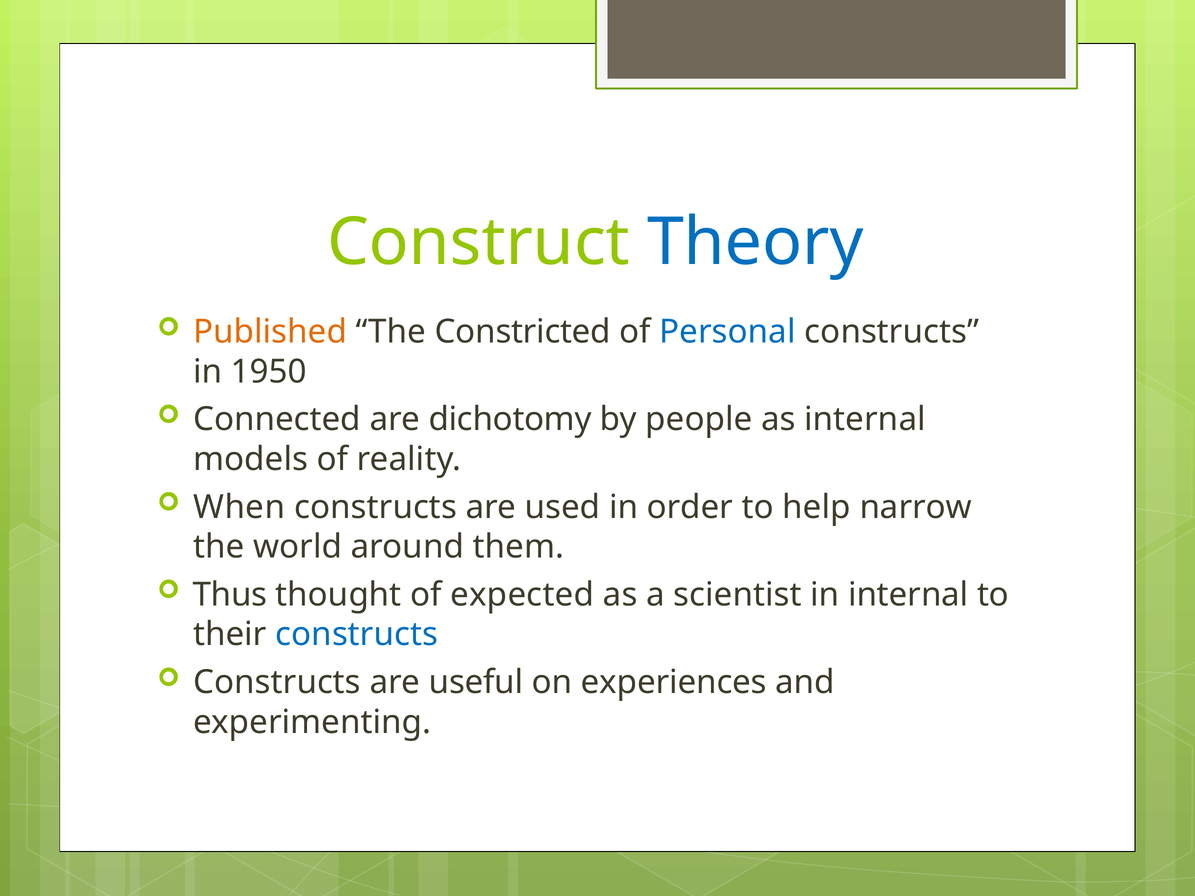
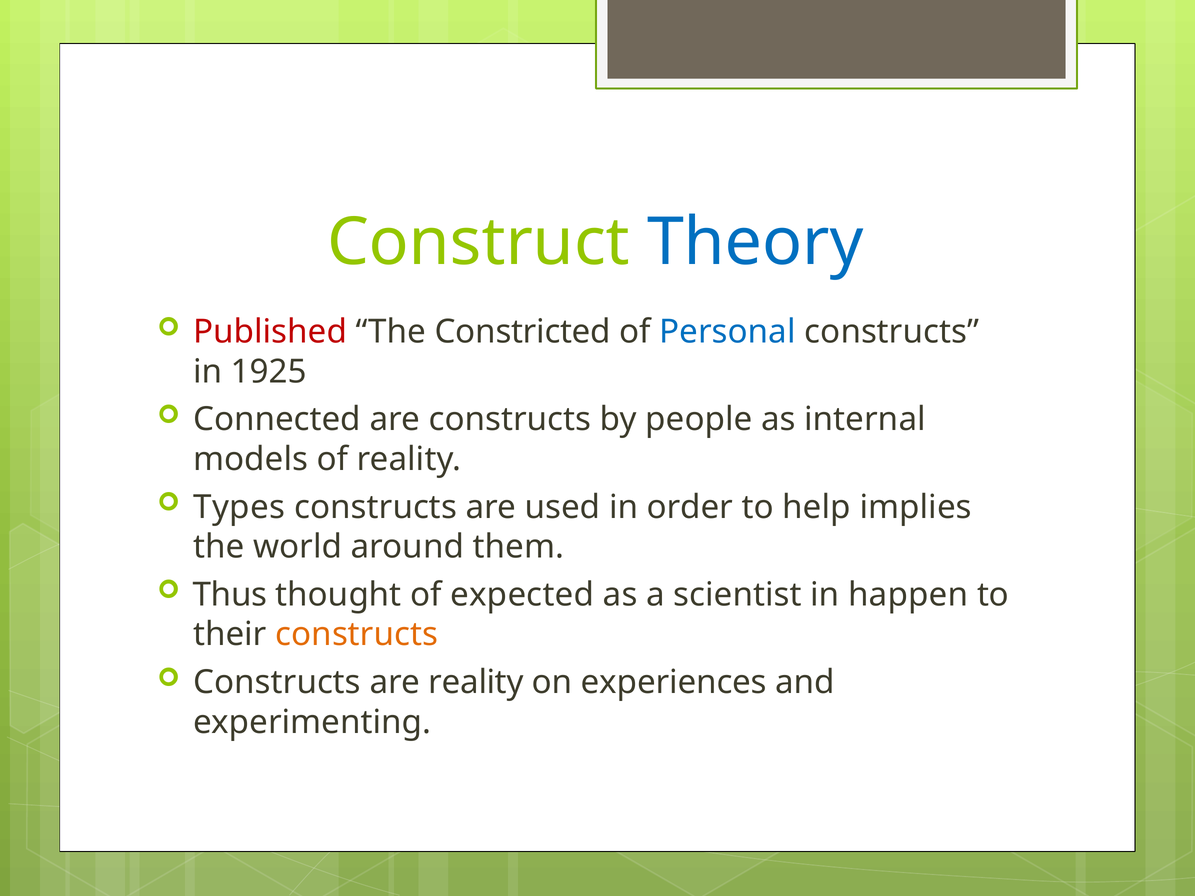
Published colour: orange -> red (270, 332)
1950: 1950 -> 1925 (269, 372)
are dichotomy: dichotomy -> constructs (510, 420)
When: When -> Types (239, 507)
narrow: narrow -> implies (916, 507)
in internal: internal -> happen (908, 595)
constructs colour: blue -> orange (357, 635)
are useful: useful -> reality (476, 683)
